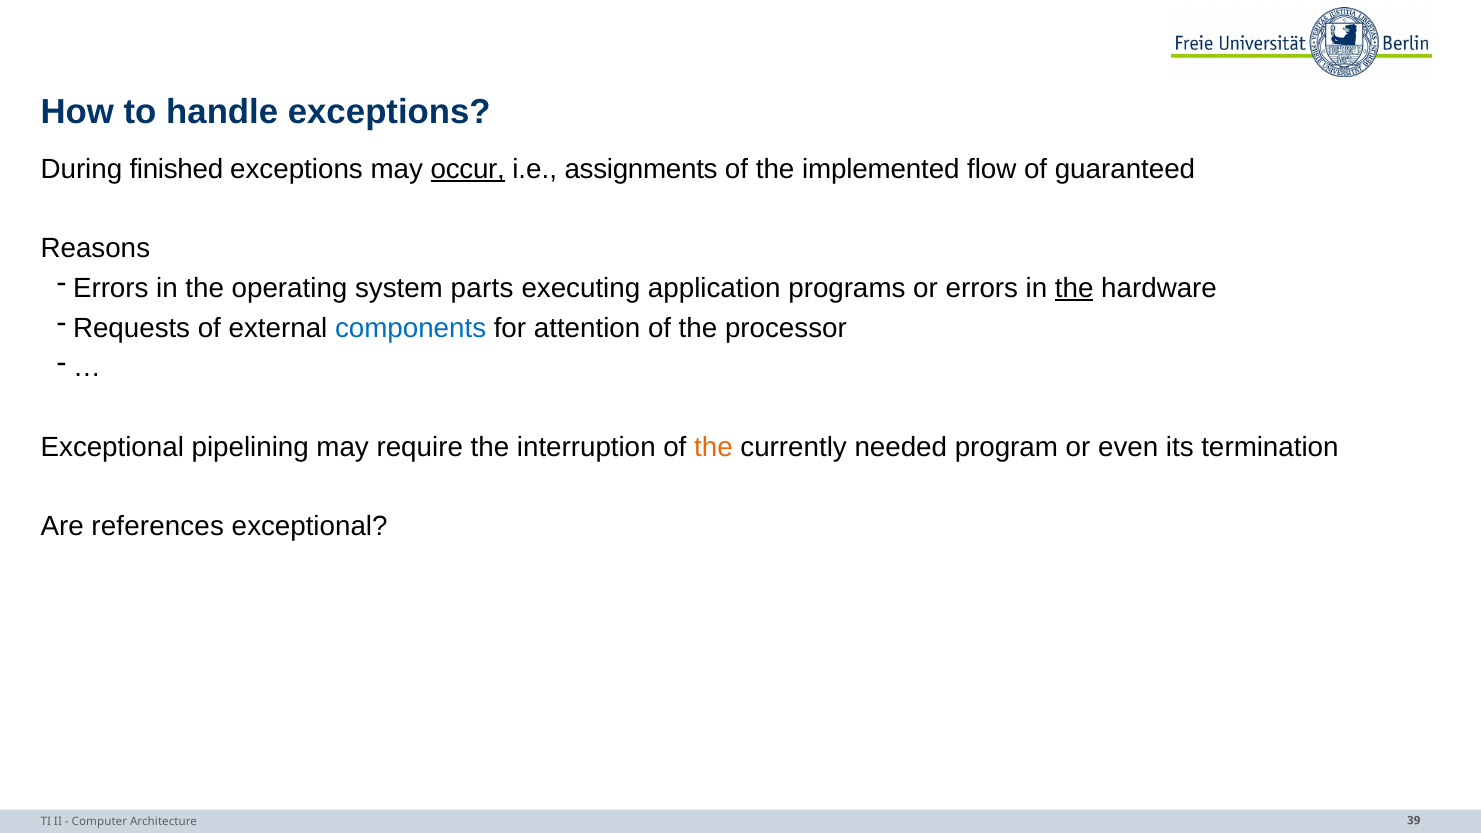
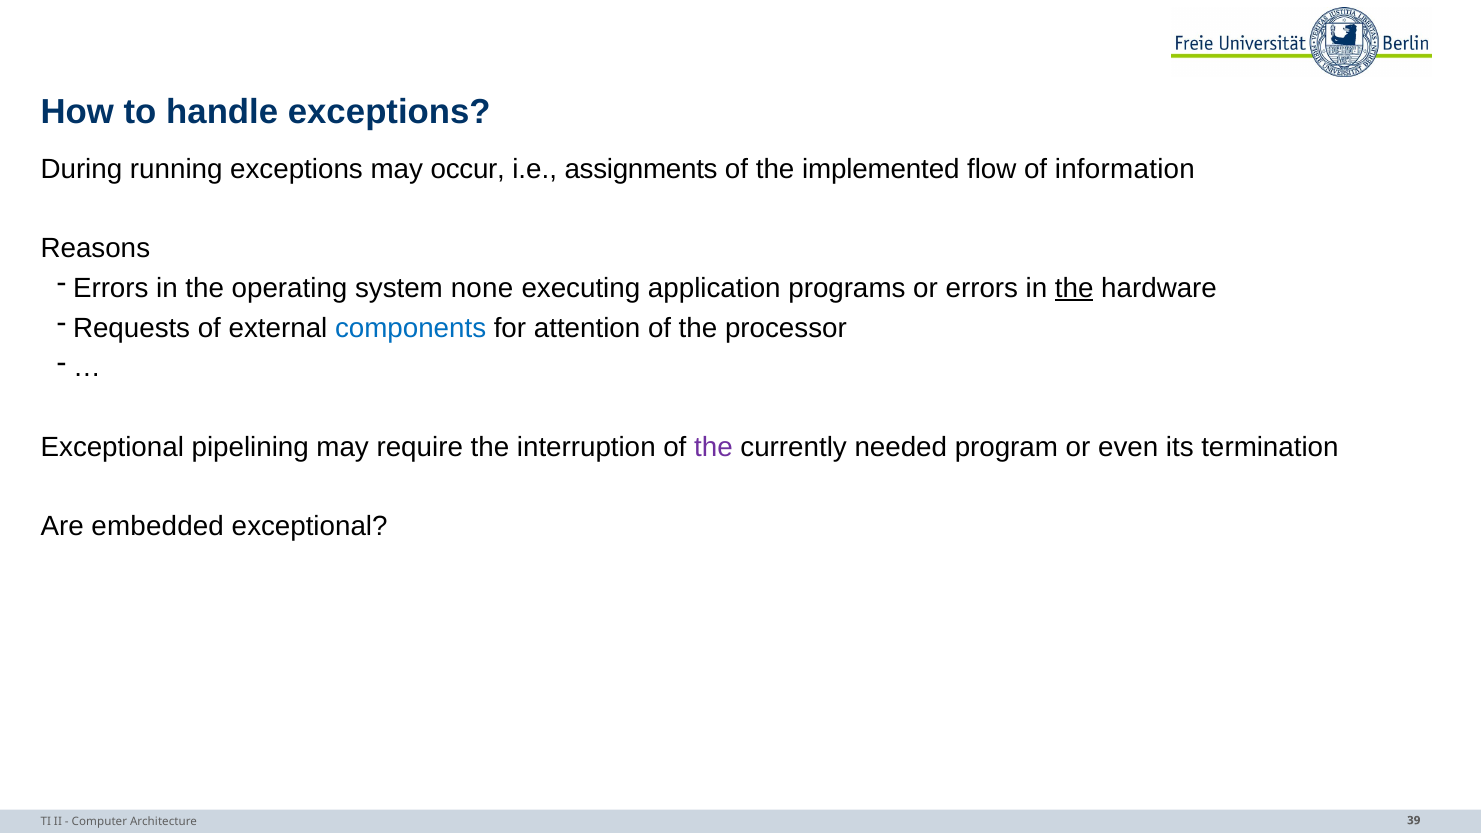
finished: finished -> running (176, 169)
occur underline: present -> none (468, 169)
guaranteed: guaranteed -> information (1125, 169)
parts: parts -> none (482, 288)
the colour: orange -> purple (714, 447)
references: references -> embedded (158, 527)
